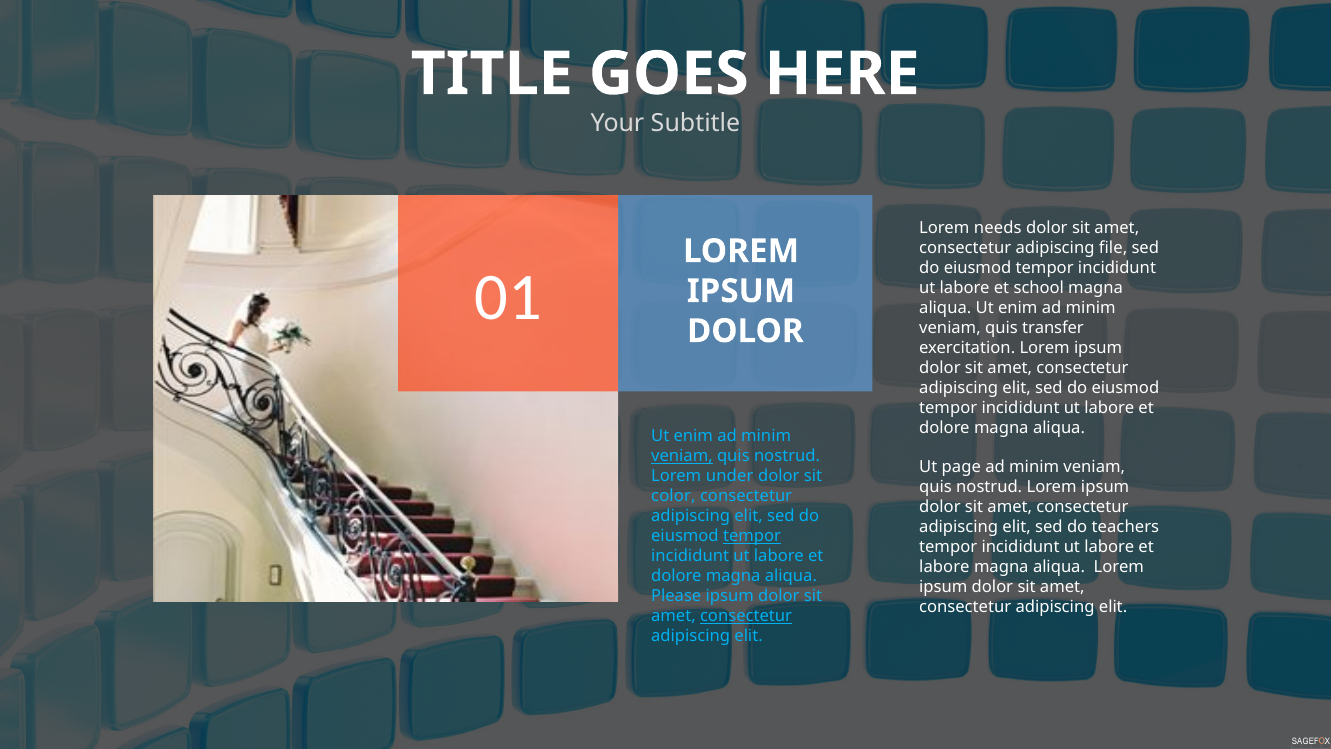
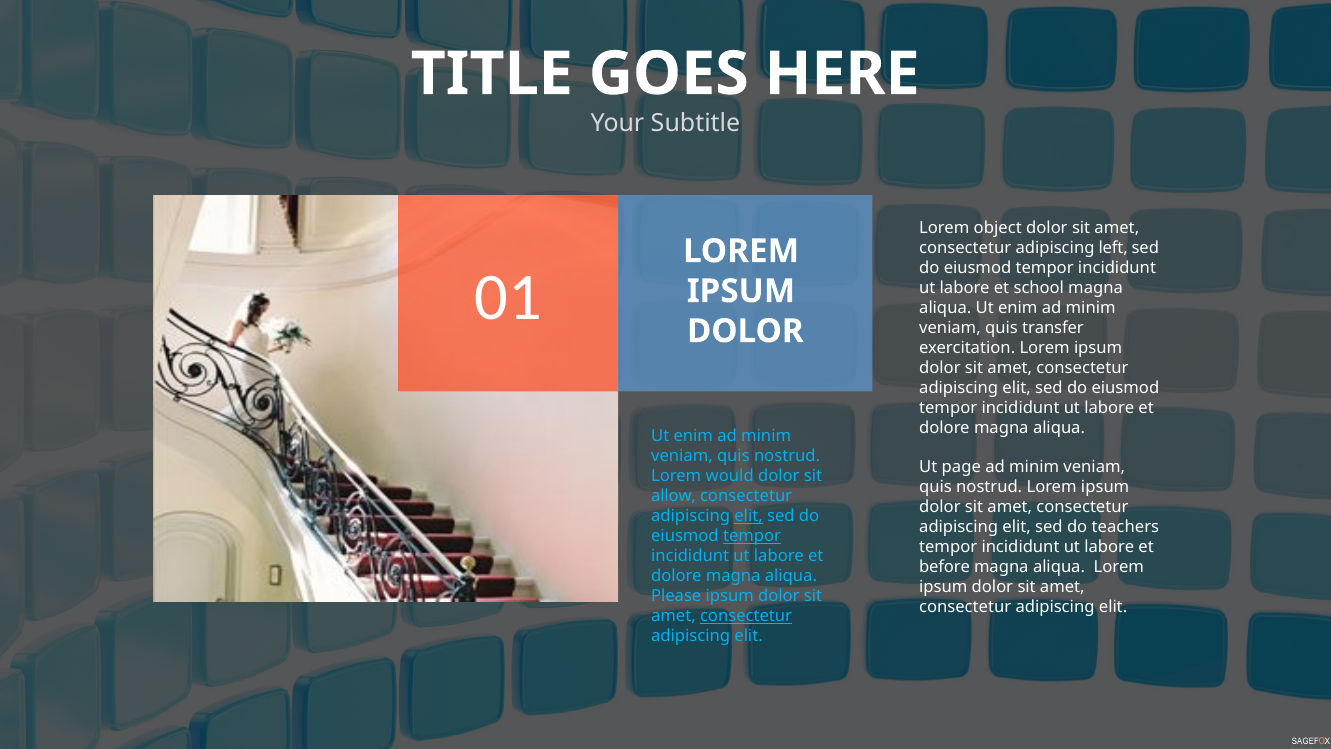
needs: needs -> object (998, 228)
file: file -> left (1113, 248)
veniam underline: present -> none (682, 456)
under: under -> would (730, 476)
color: color -> allow (674, 496)
elit underline: none -> present (749, 516)
labore: labore -> before (944, 567)
